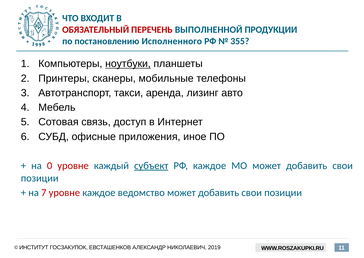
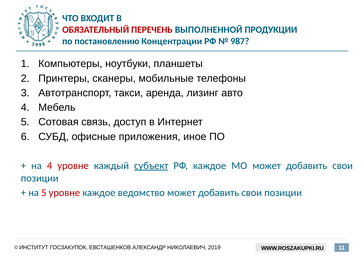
Исполненного: Исполненного -> Концентрации (172, 41)
355: 355 -> 987 (240, 41)
ноутбуки underline: present -> none (128, 64)
на 0: 0 -> 4 (50, 165)
на 7: 7 -> 5 (44, 192)
